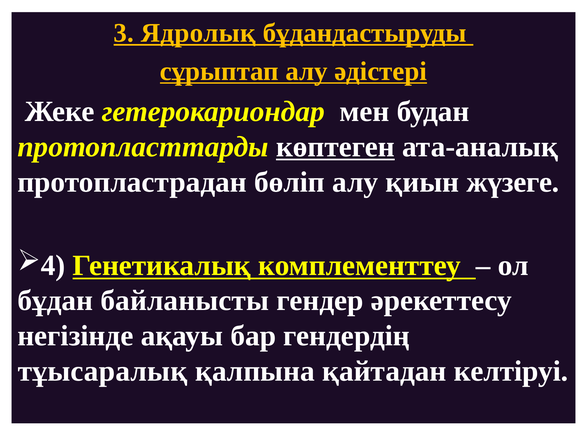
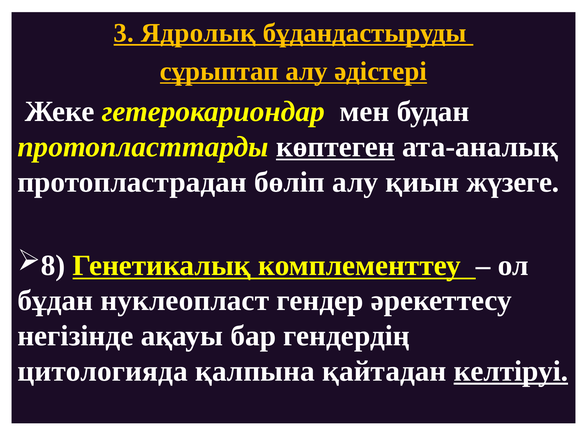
4: 4 -> 8 (53, 266)
байланысты: байланысты -> нуклеопласт (185, 301)
тұысаралық: тұысаралық -> цитологияда (103, 371)
келтіруі underline: none -> present (511, 371)
